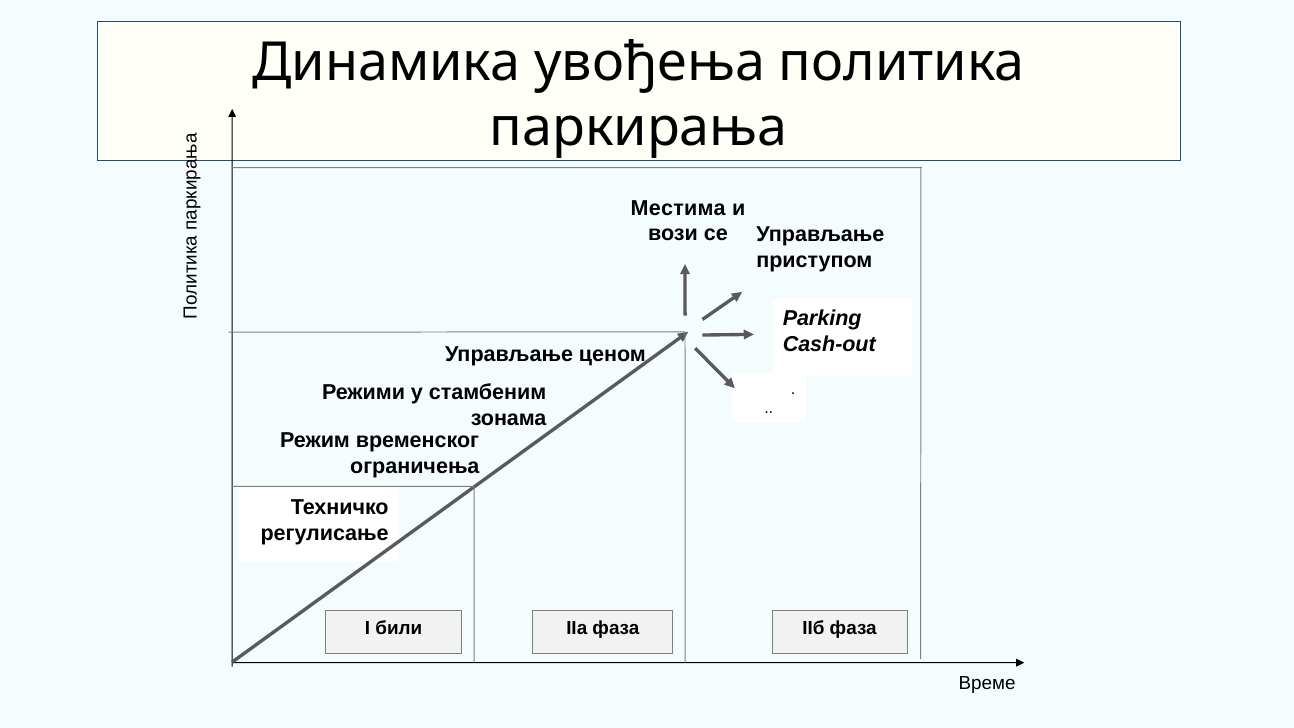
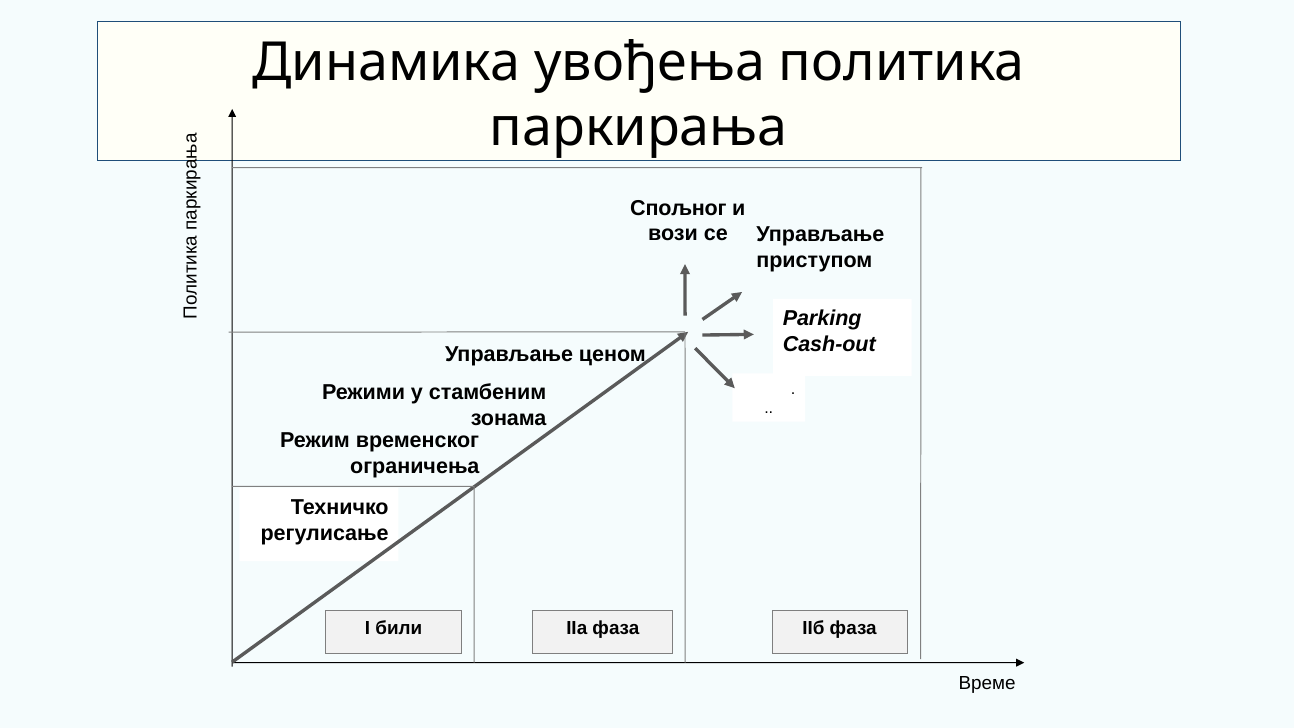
Местима: Местима -> Спољног (678, 208)
